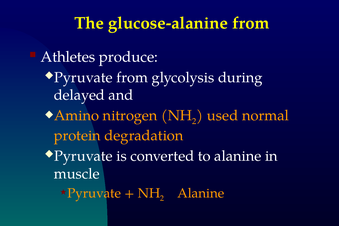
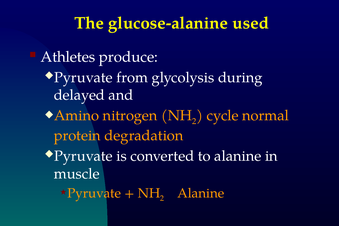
glucose-alanine from: from -> used (251, 23)
used: used -> cycle (223, 116)
